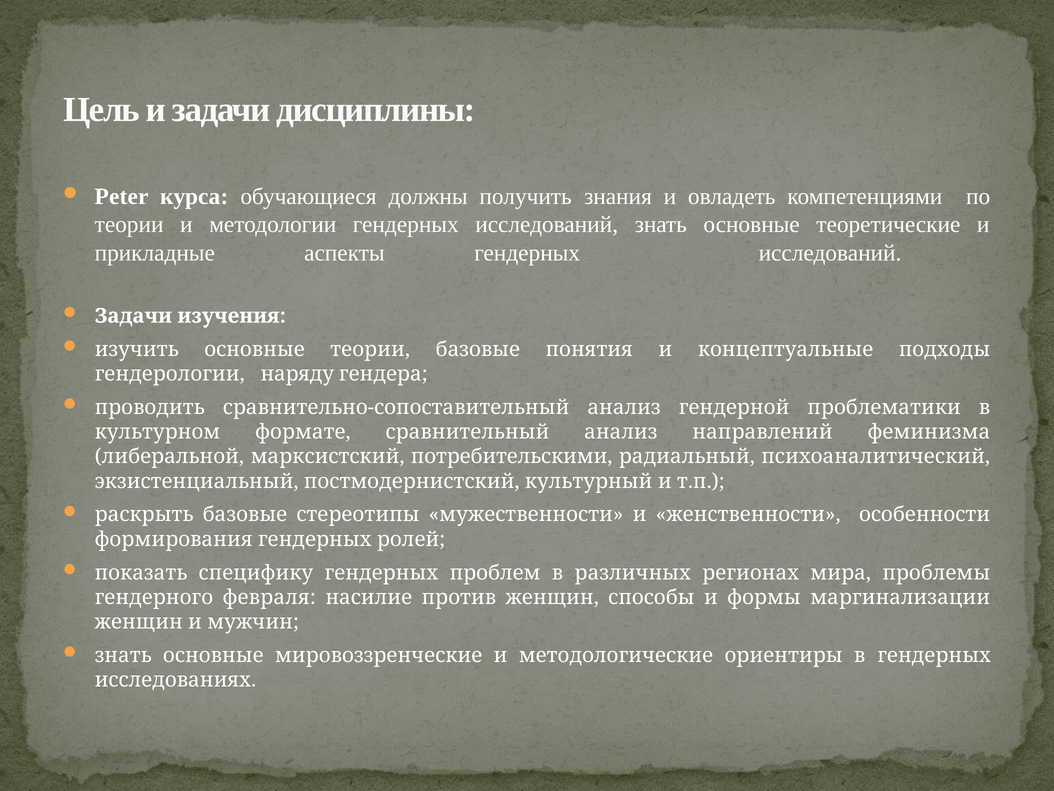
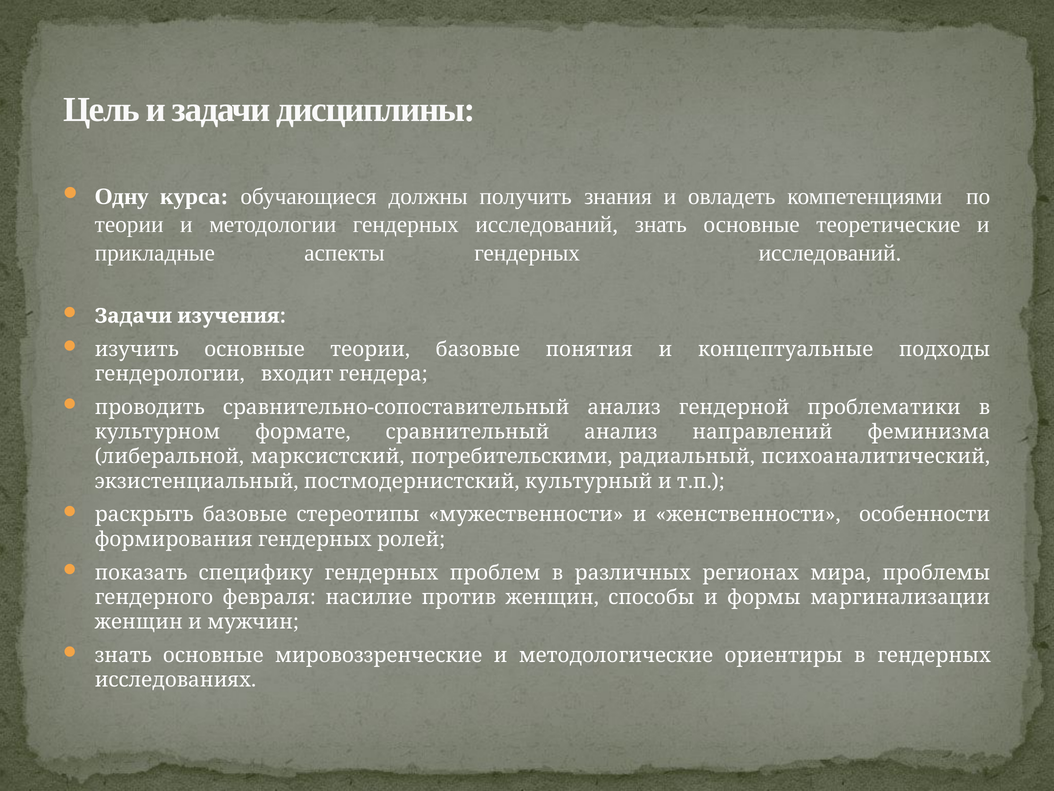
Peter: Peter -> Одну (122, 197)
наряду: наряду -> входит (297, 374)
